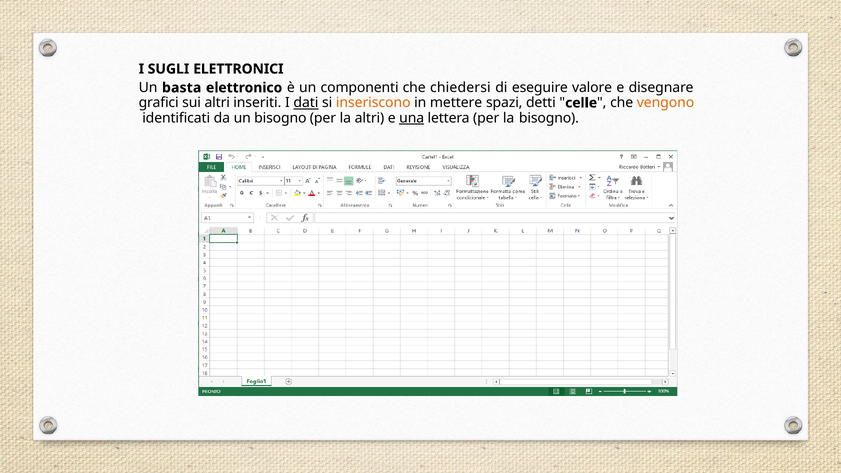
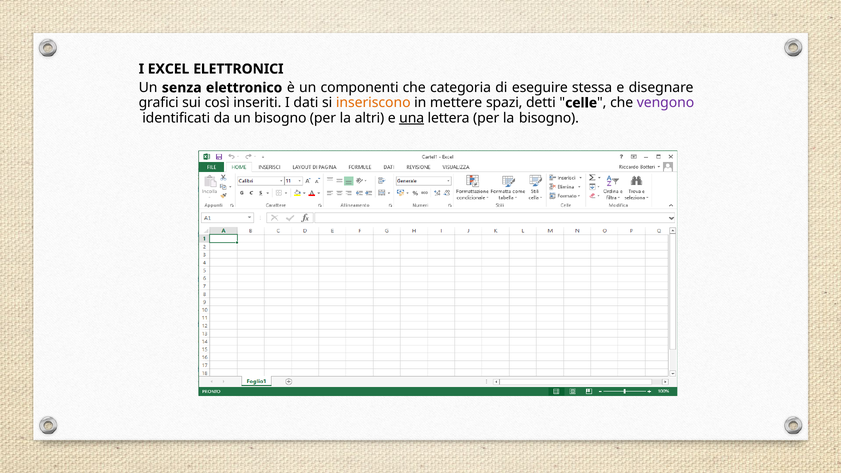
SUGLI: SUGLI -> EXCEL (168, 69)
basta: basta -> senza (182, 88)
chiedersi: chiedersi -> categoria (461, 88)
valore: valore -> stessa (592, 88)
sui altri: altri -> così (217, 103)
dati underline: present -> none (306, 103)
vengono colour: orange -> purple (665, 103)
